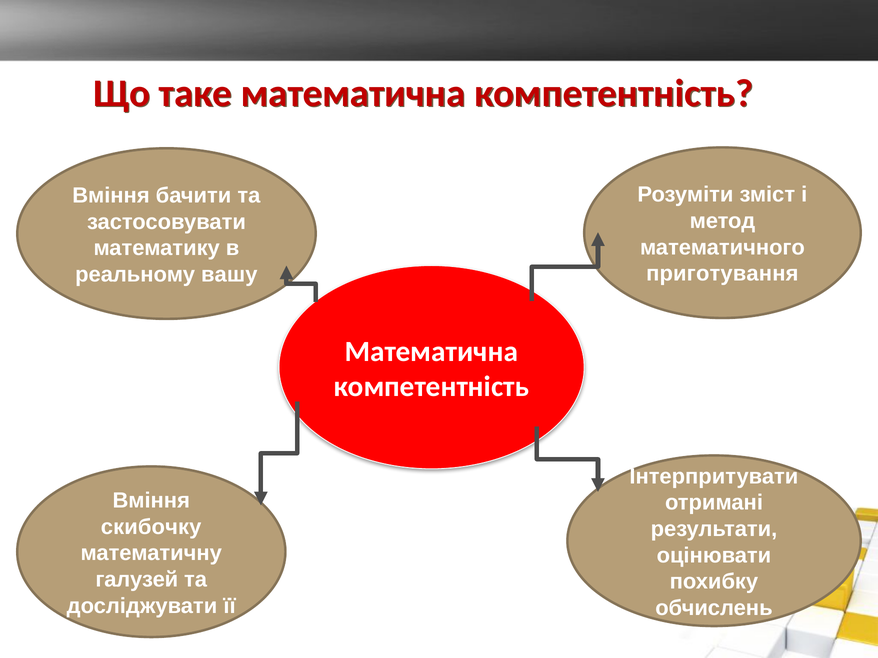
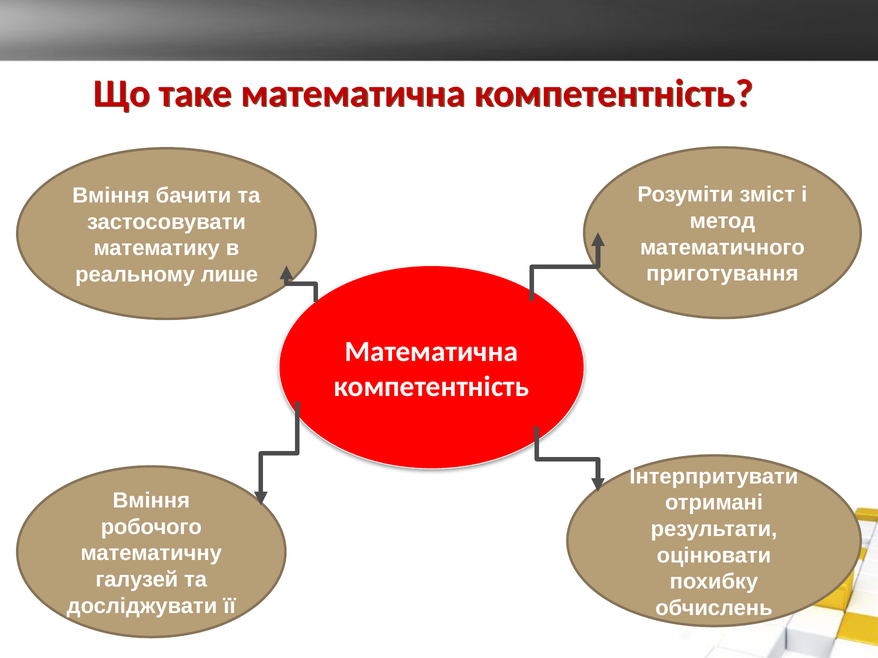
вашу: вашу -> лише (229, 275)
скибочку: скибочку -> робочого (151, 527)
